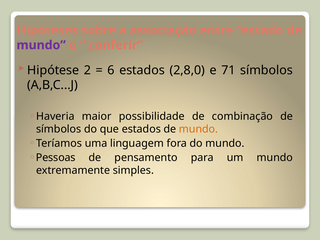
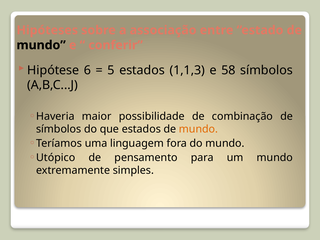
mundo colour: purple -> black (41, 45)
2: 2 -> 6 (87, 70)
6: 6 -> 5 (111, 70)
2,8,0: 2,8,0 -> 1,1,3 (187, 70)
71: 71 -> 58 (228, 70)
Pessoas: Pessoas -> Utópico (56, 158)
